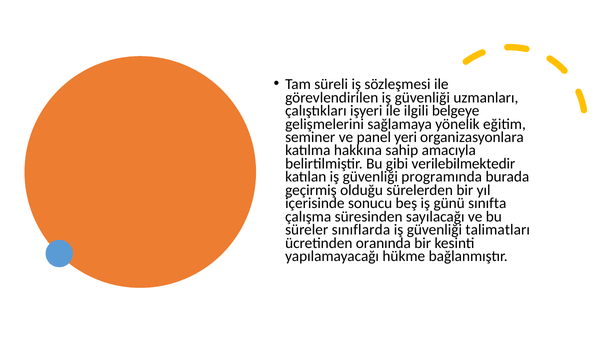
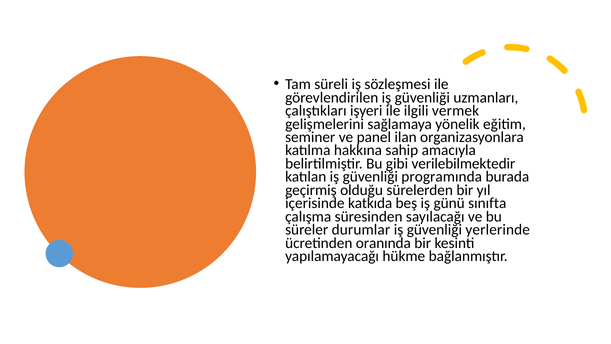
belgeye: belgeye -> vermek (456, 111)
yeri: yeri -> ilan (406, 137)
sonucu: sonucu -> katkıda (370, 203)
sınıflarda: sınıflarda -> durumlar (361, 230)
talimatları: talimatları -> yerlerinde (498, 230)
